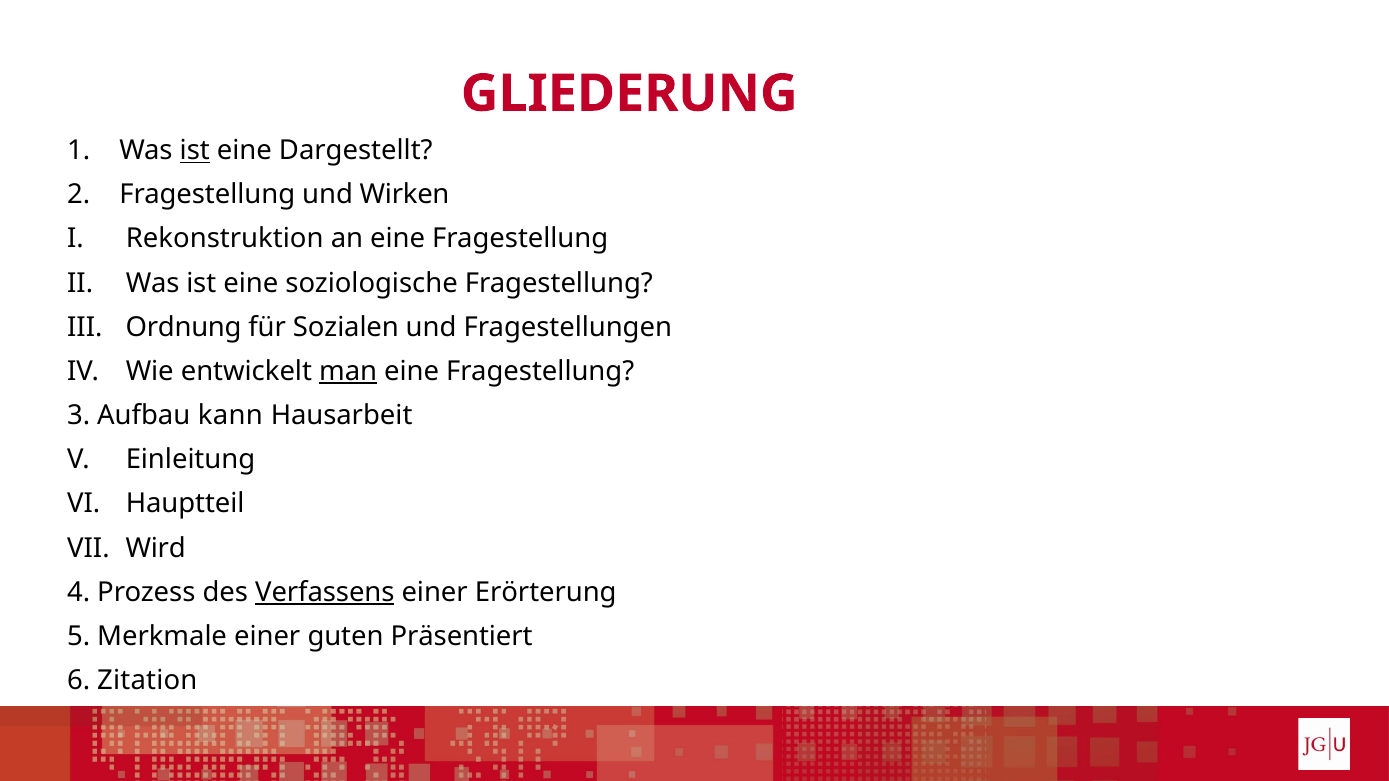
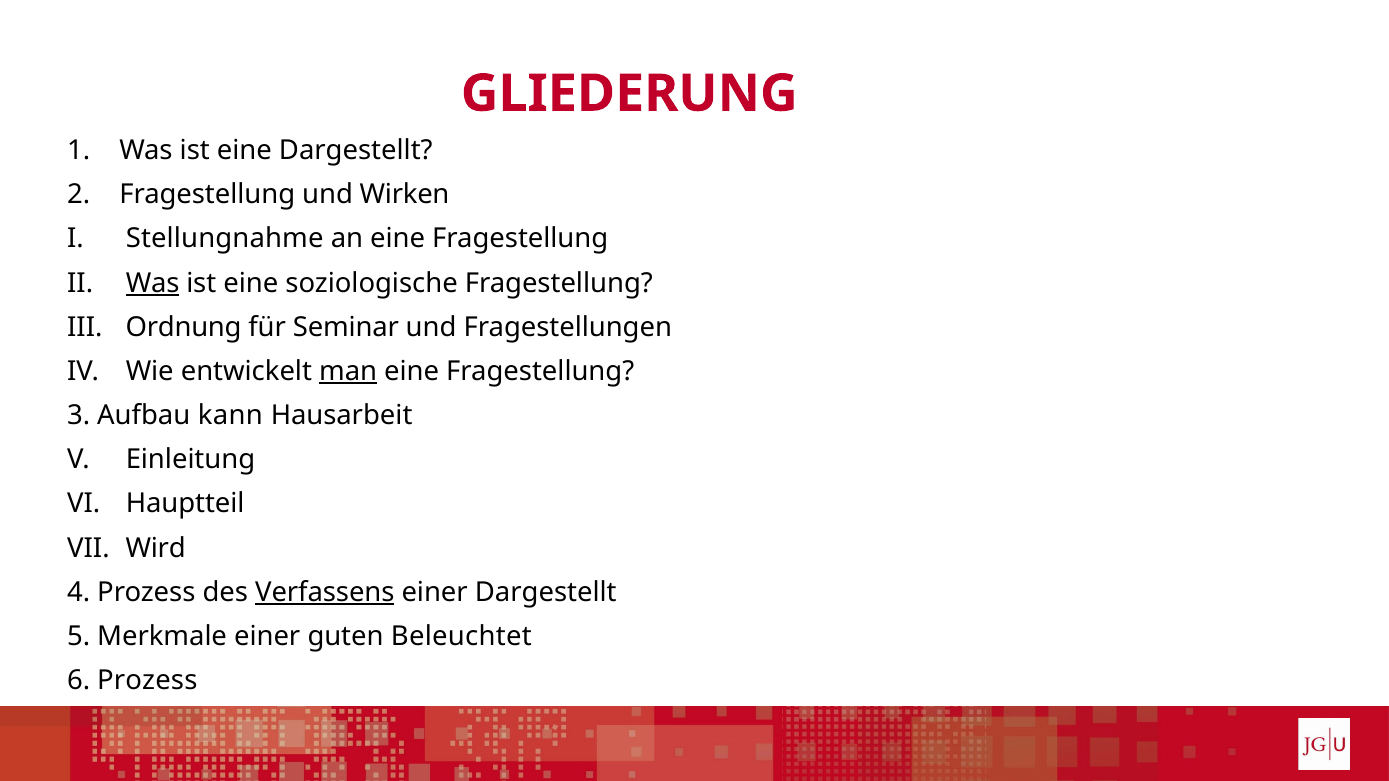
ist underline: present -> none (195, 151)
Rekonstruktion: Rekonstruktion -> Stellungnahme (225, 239)
Was underline: none -> present (153, 283)
Sozialen: Sozialen -> Seminar (346, 327)
einer Erörterung: Erörterung -> Dargestellt (546, 592)
Präsentiert: Präsentiert -> Beleuchtet (461, 637)
6 Zitation: Zitation -> Prozess (147, 681)
